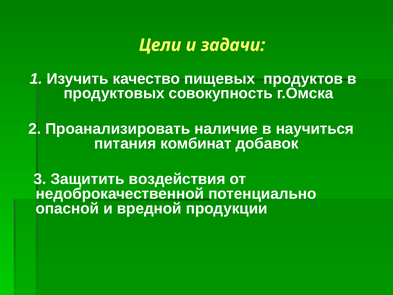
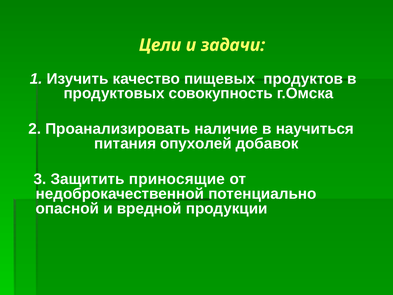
комбинат: комбинат -> опухолей (196, 144)
воздействия: воздействия -> приносящие (177, 179)
